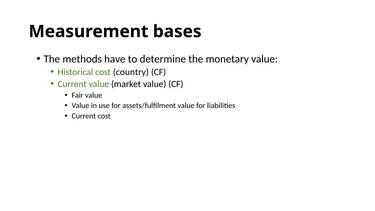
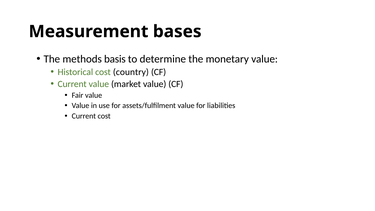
have: have -> basis (115, 59)
